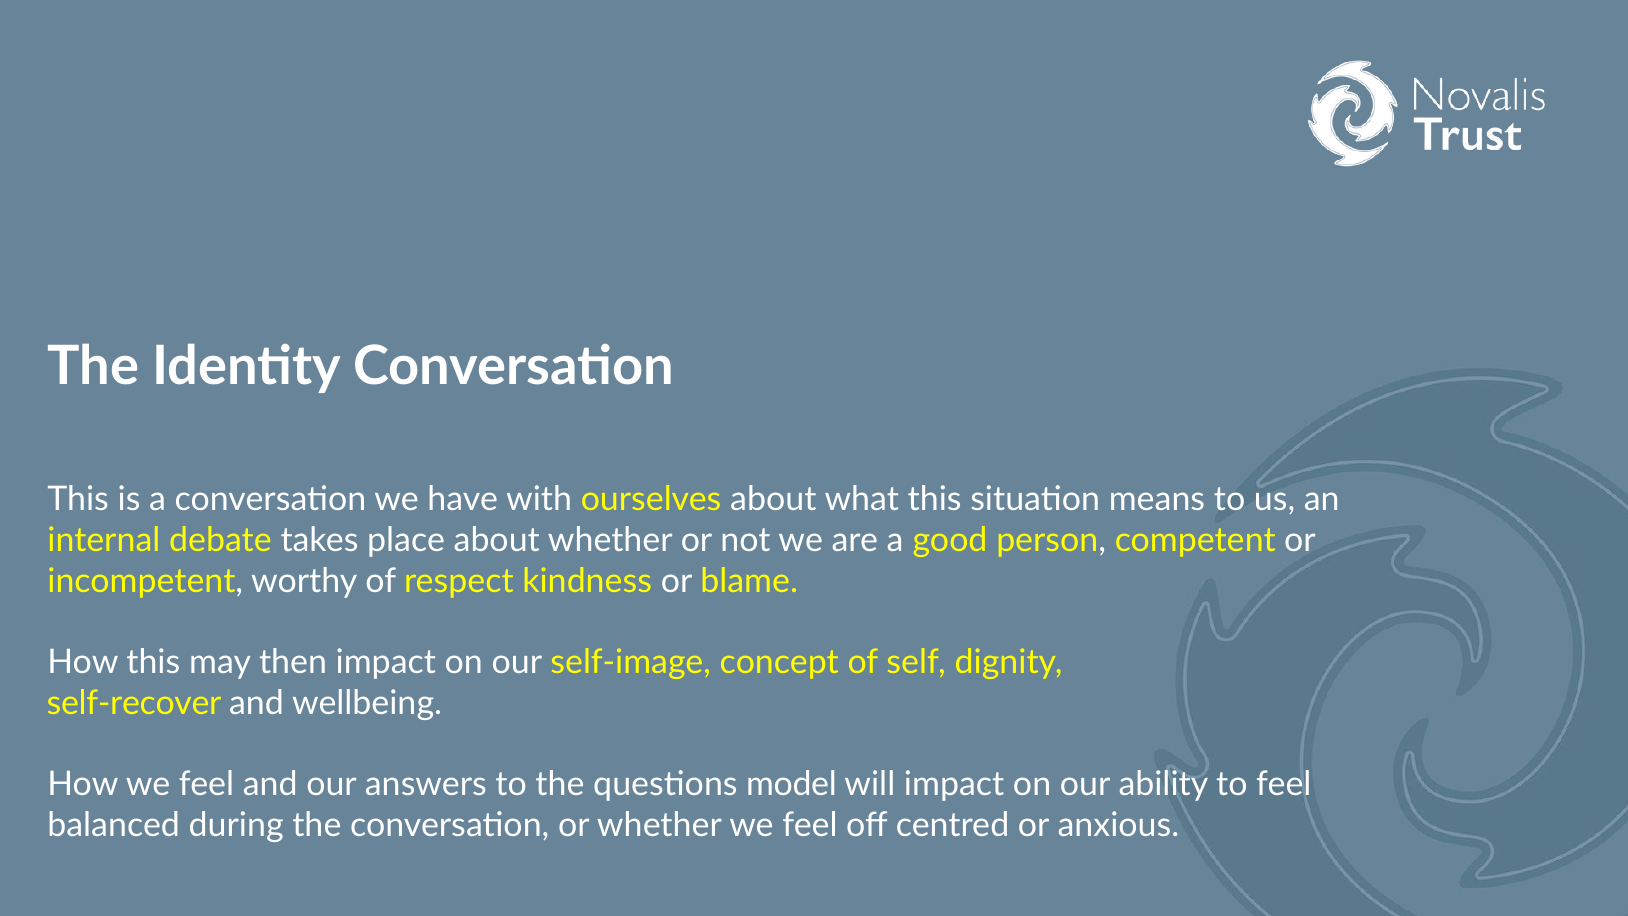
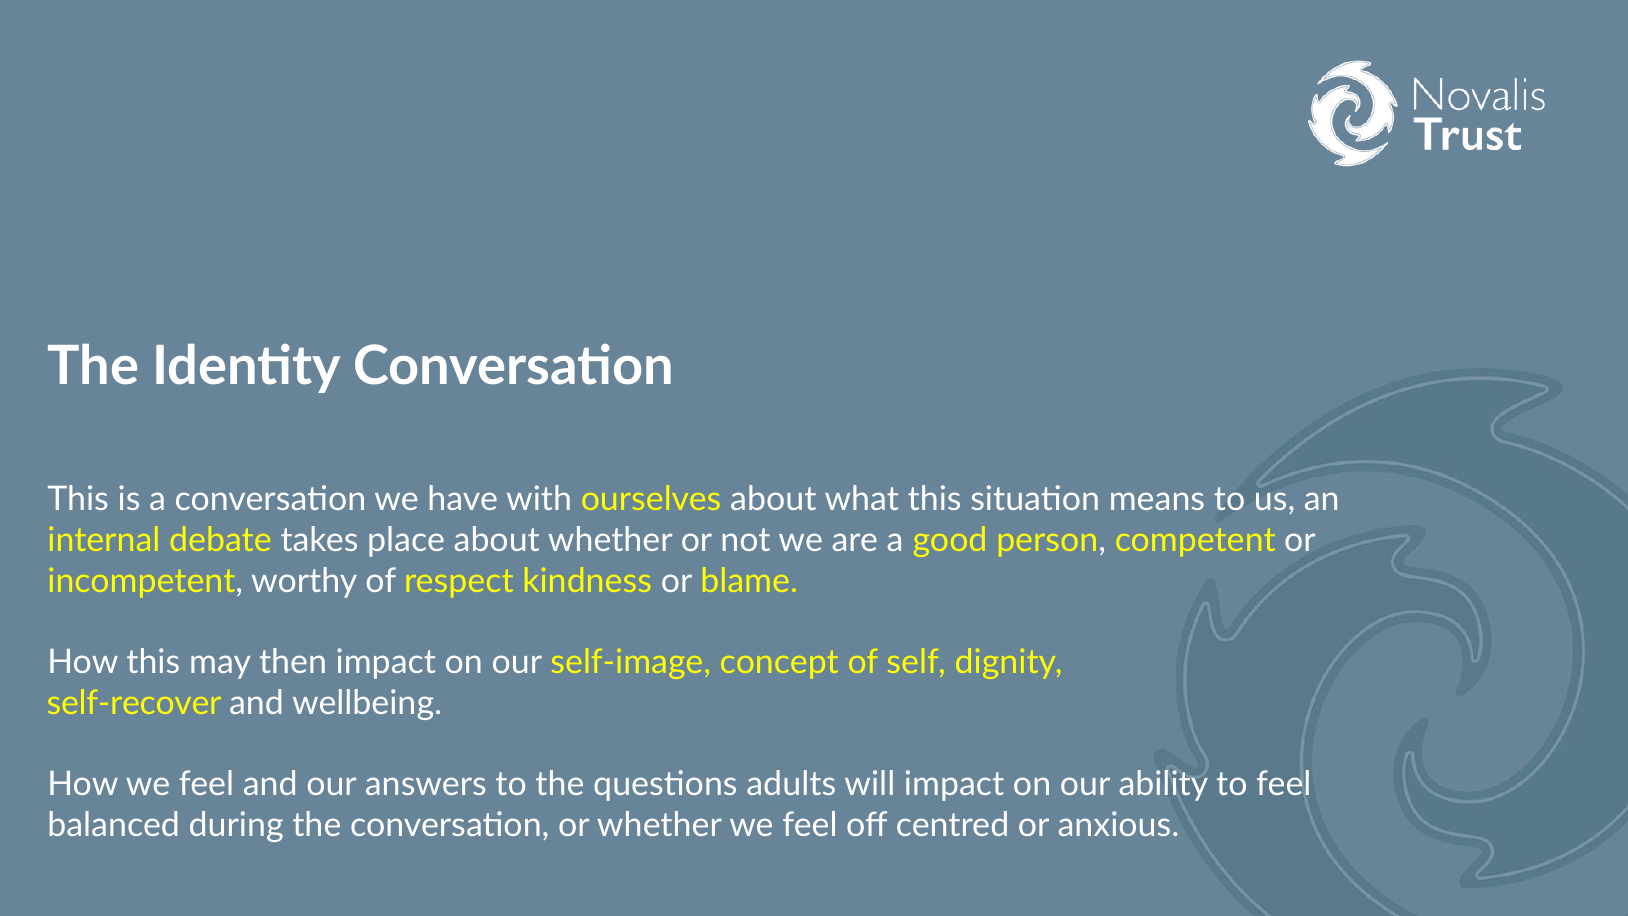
model: model -> adults (791, 784)
